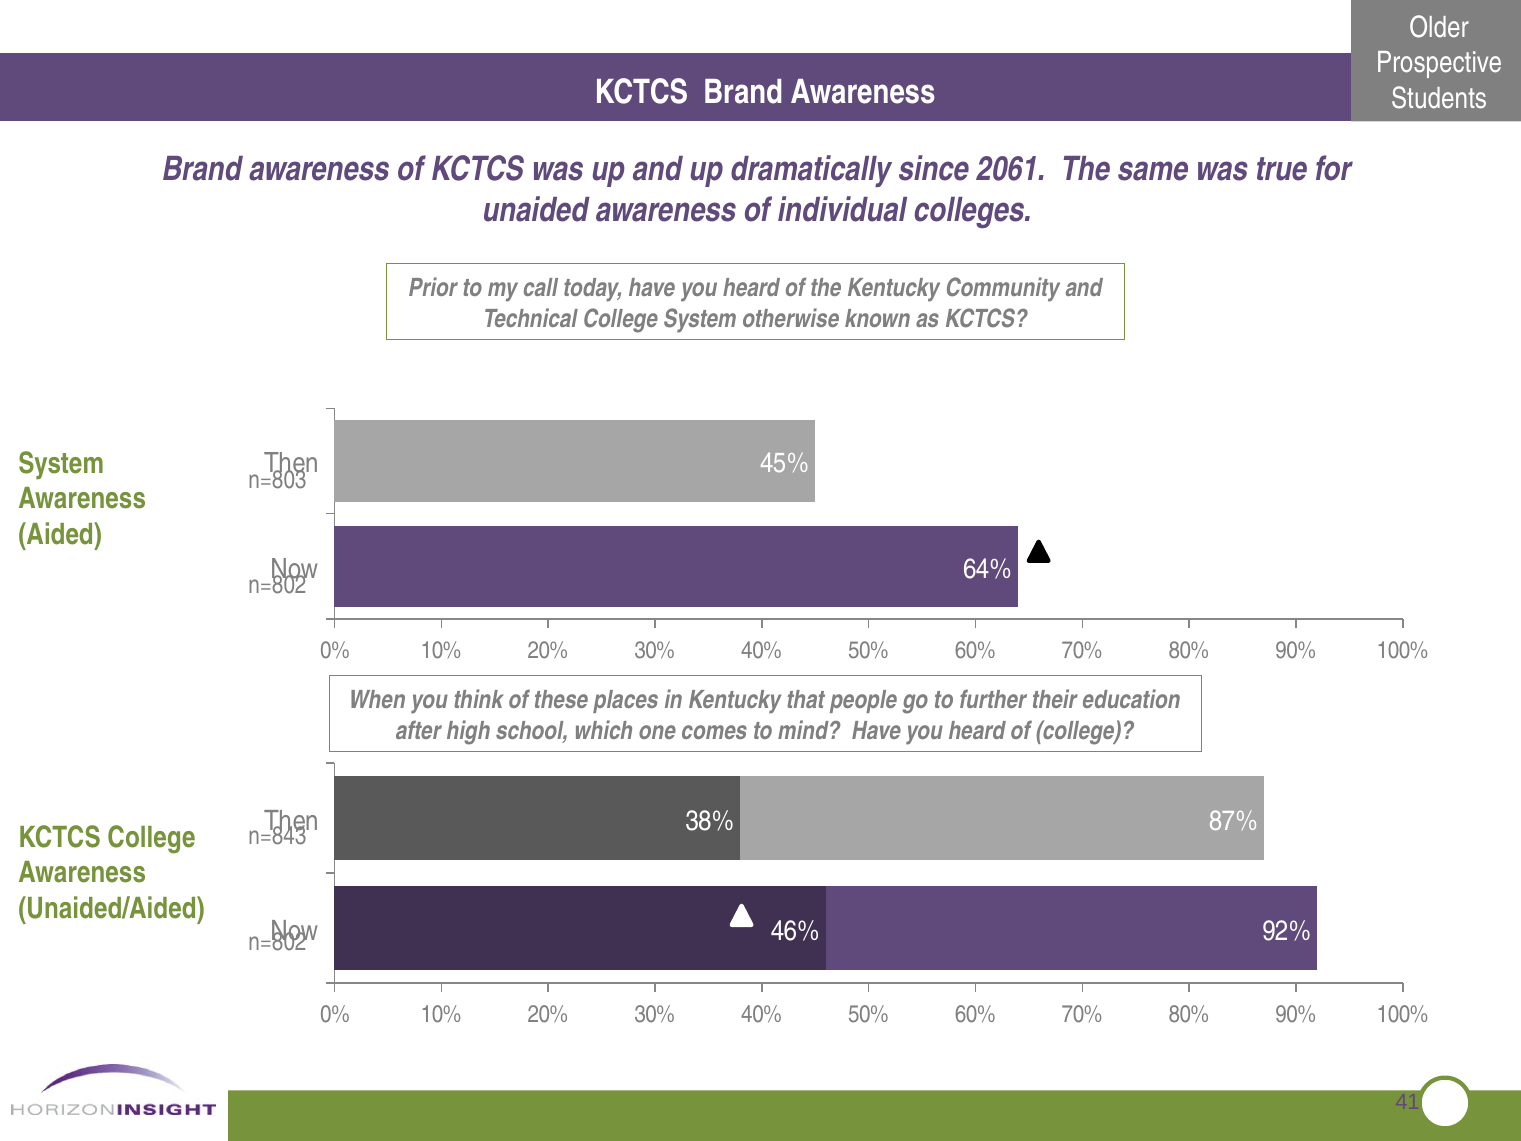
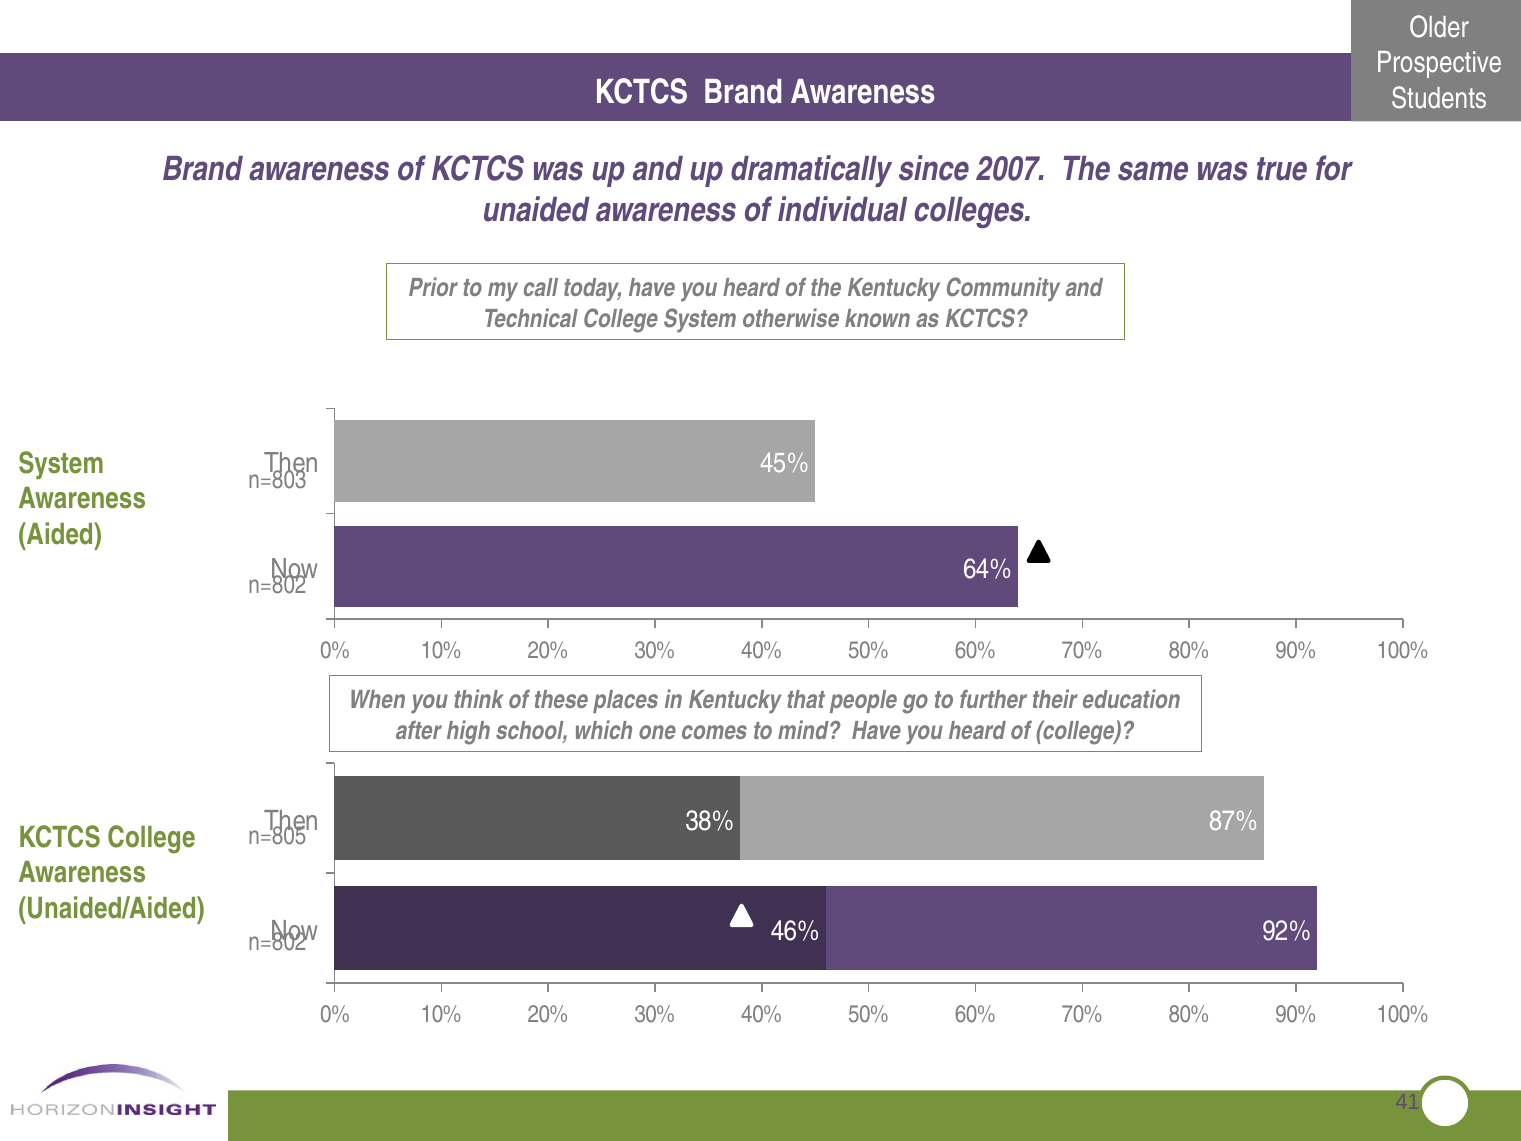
2061: 2061 -> 2007 (1011, 169)
n=843: n=843 -> n=805 (277, 836)
